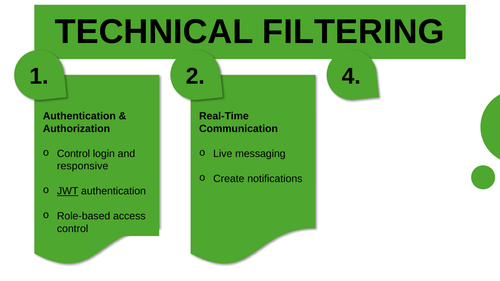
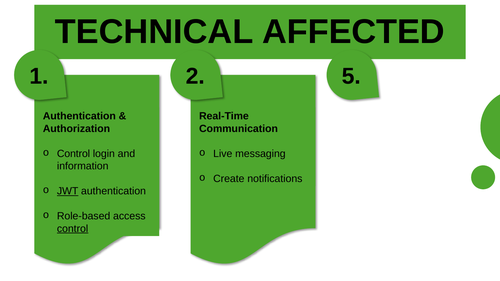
FILTERING: FILTERING -> AFFECTED (354, 32)
4: 4 -> 5 (351, 76)
responsive: responsive -> information (83, 166)
control underline: none -> present (73, 229)
